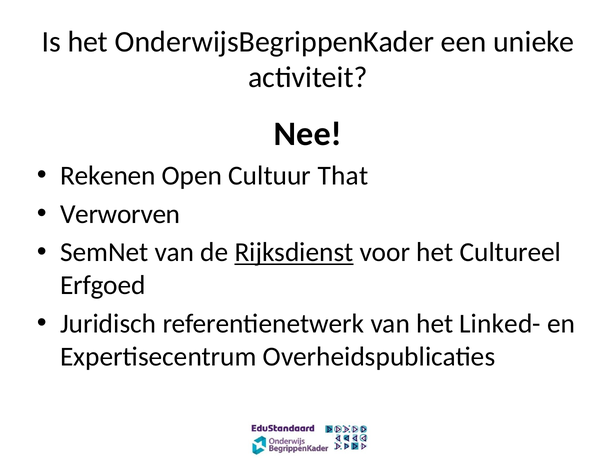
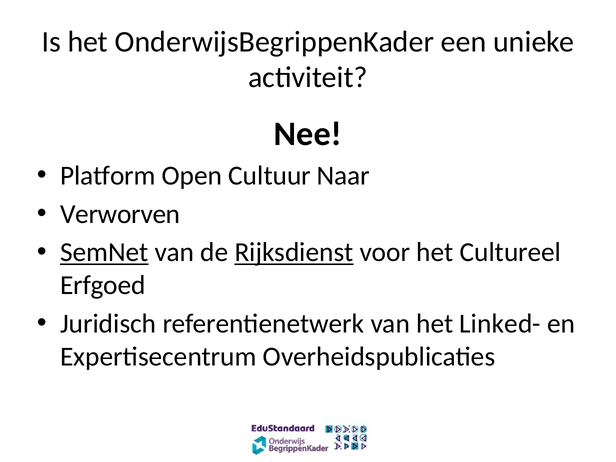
Rekenen: Rekenen -> Platform (108, 176)
That: That -> Naar (343, 176)
SemNet underline: none -> present (104, 252)
